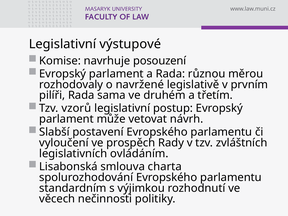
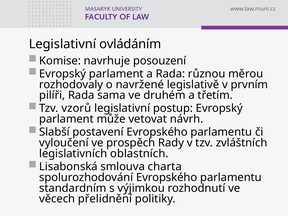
výstupové: výstupové -> ovládáním (130, 44)
ovládáním: ovládáním -> oblastních (139, 154)
nečinnosti: nečinnosti -> přelidnění (105, 199)
